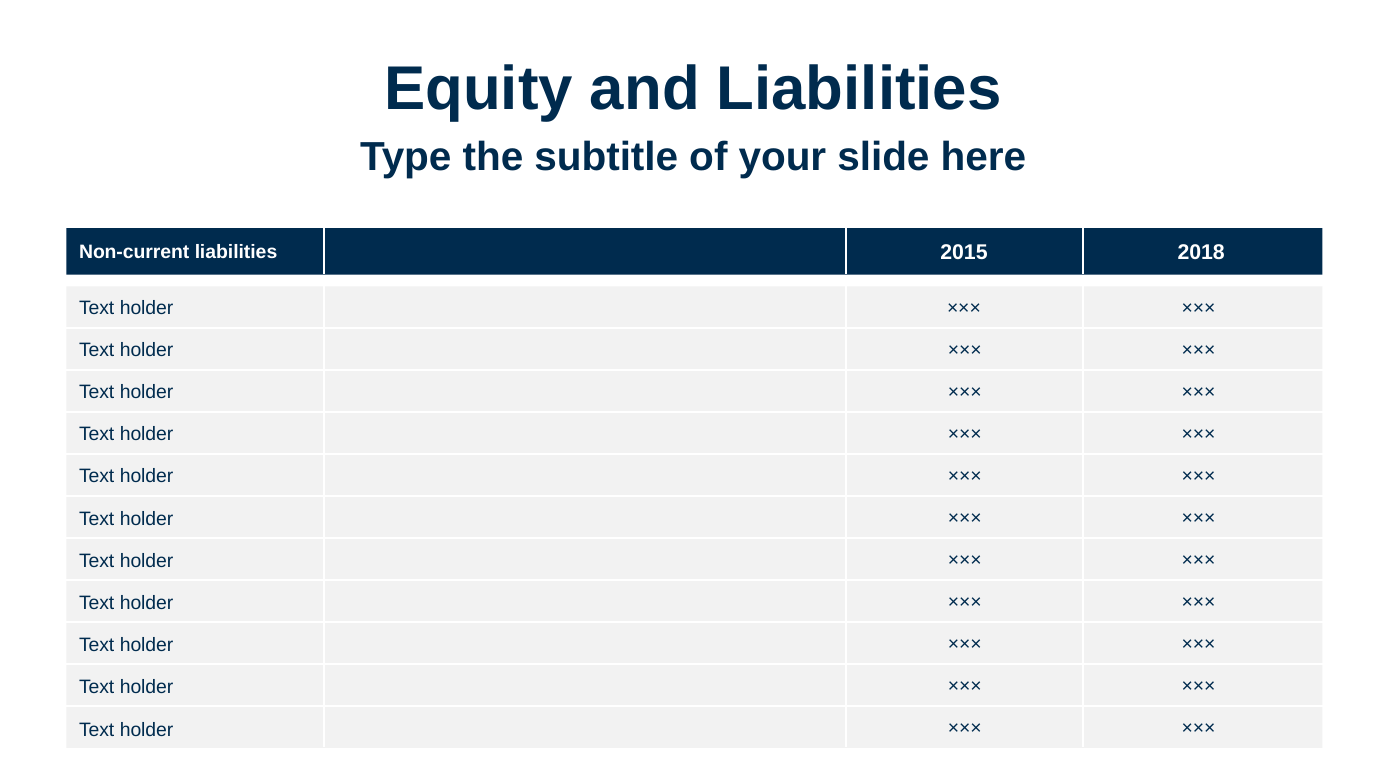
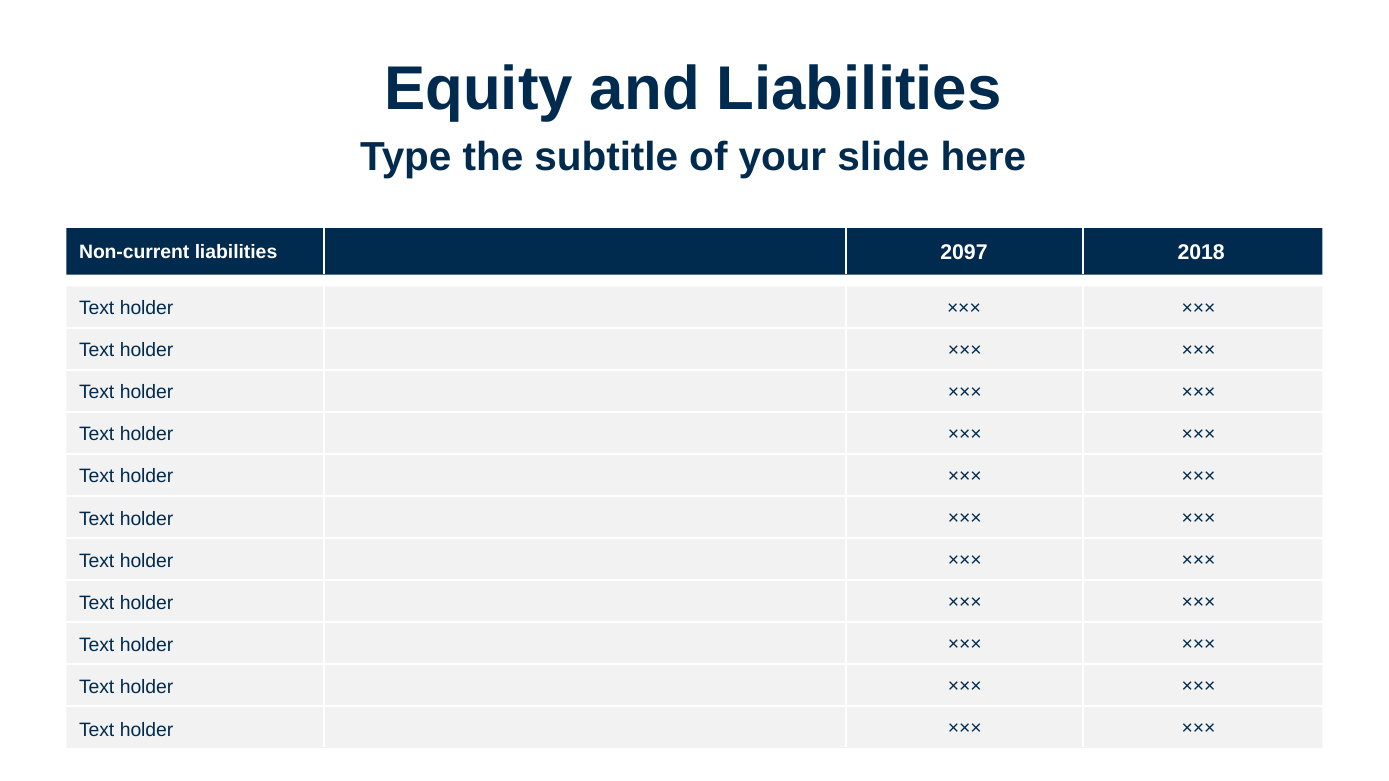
2015: 2015 -> 2097 (964, 253)
